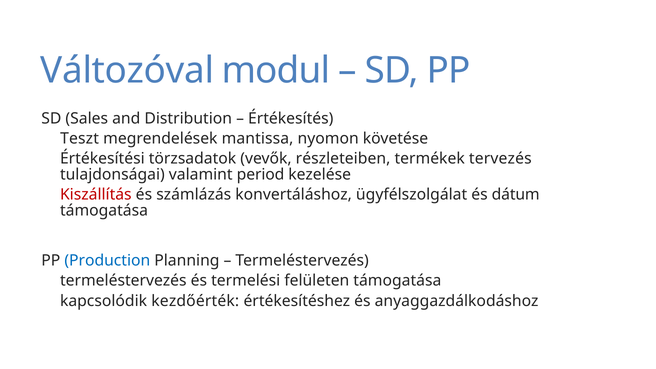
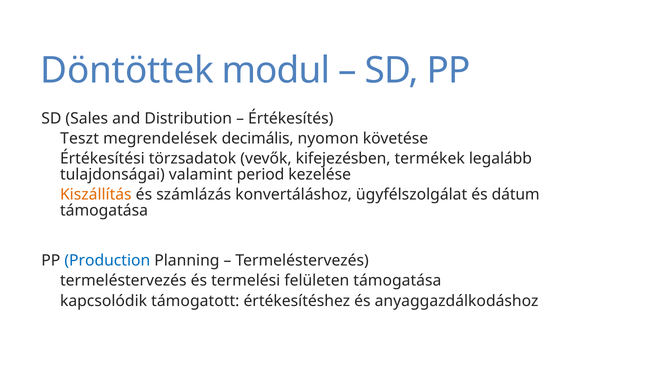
Változóval: Változóval -> Döntöttek (127, 71)
mantissa: mantissa -> decimális (258, 138)
részleteiben: részleteiben -> kifejezésben (343, 159)
tervezés: tervezés -> legalább (500, 159)
Kiszállítás colour: red -> orange (96, 195)
kezdőérték: kezdőérték -> támogatott (195, 301)
